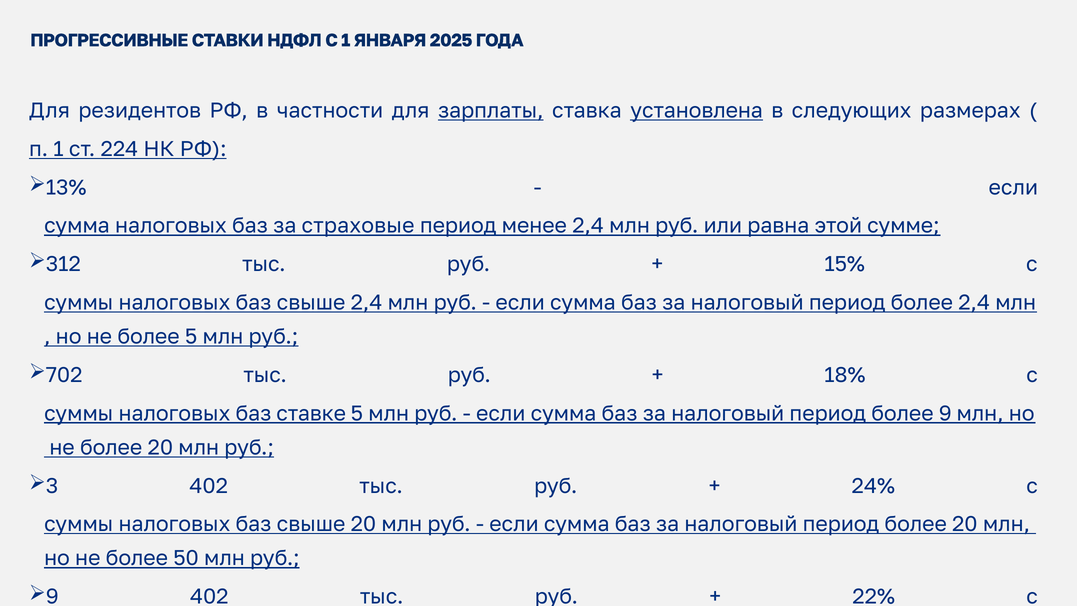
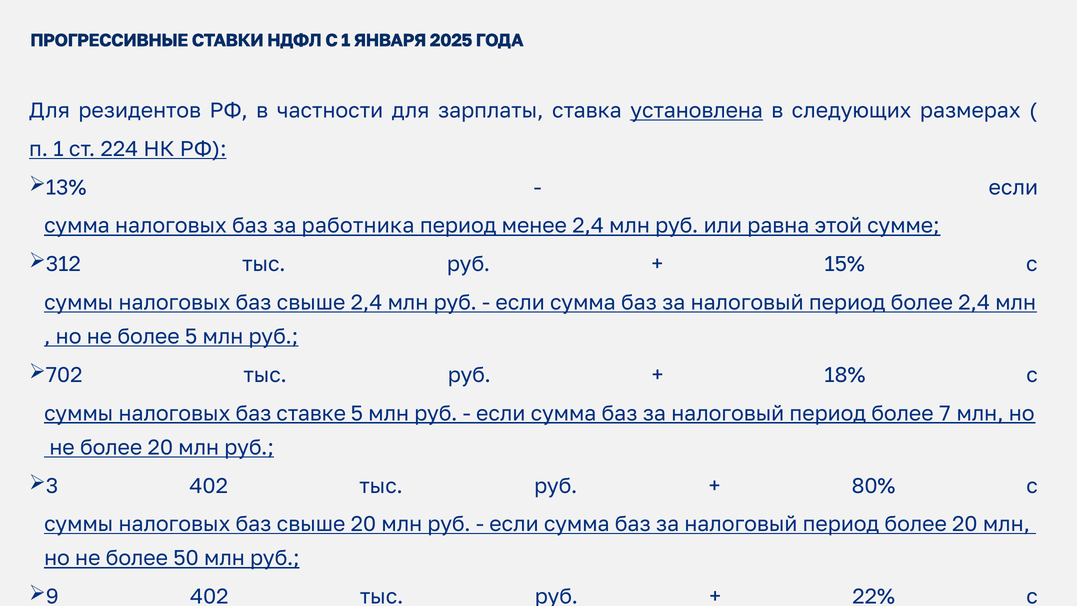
зарплаты underline: present -> none (491, 111)
страховые: страховые -> работника (358, 226)
9: 9 -> 7 (945, 413)
24%: 24% -> 80% (873, 486)
